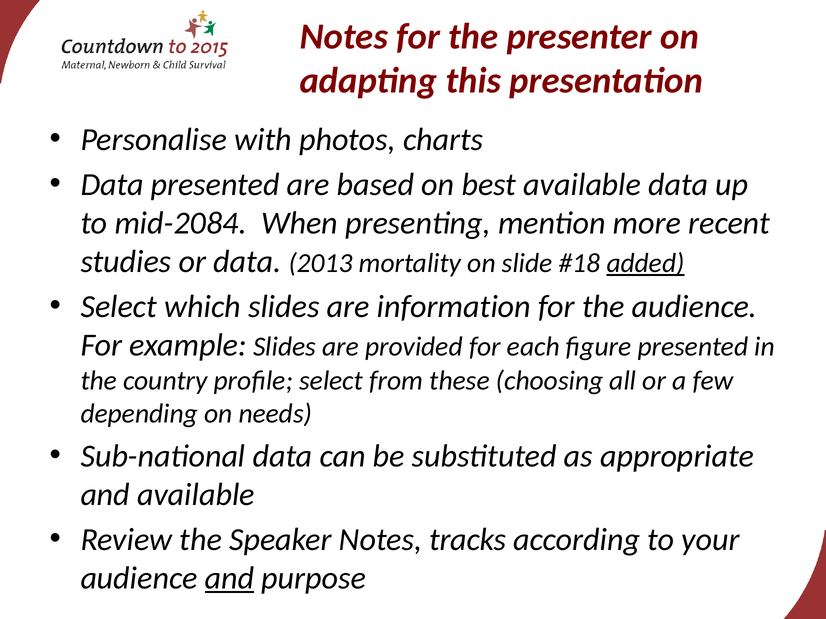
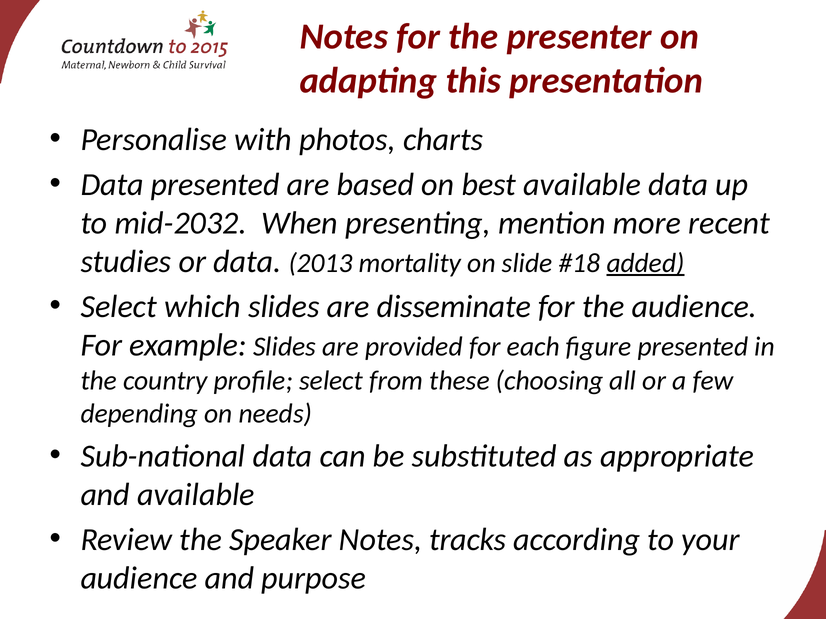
mid-2084: mid-2084 -> mid-2032 (181, 223)
information: information -> disseminate (454, 307)
and underline: present -> none (230, 579)
